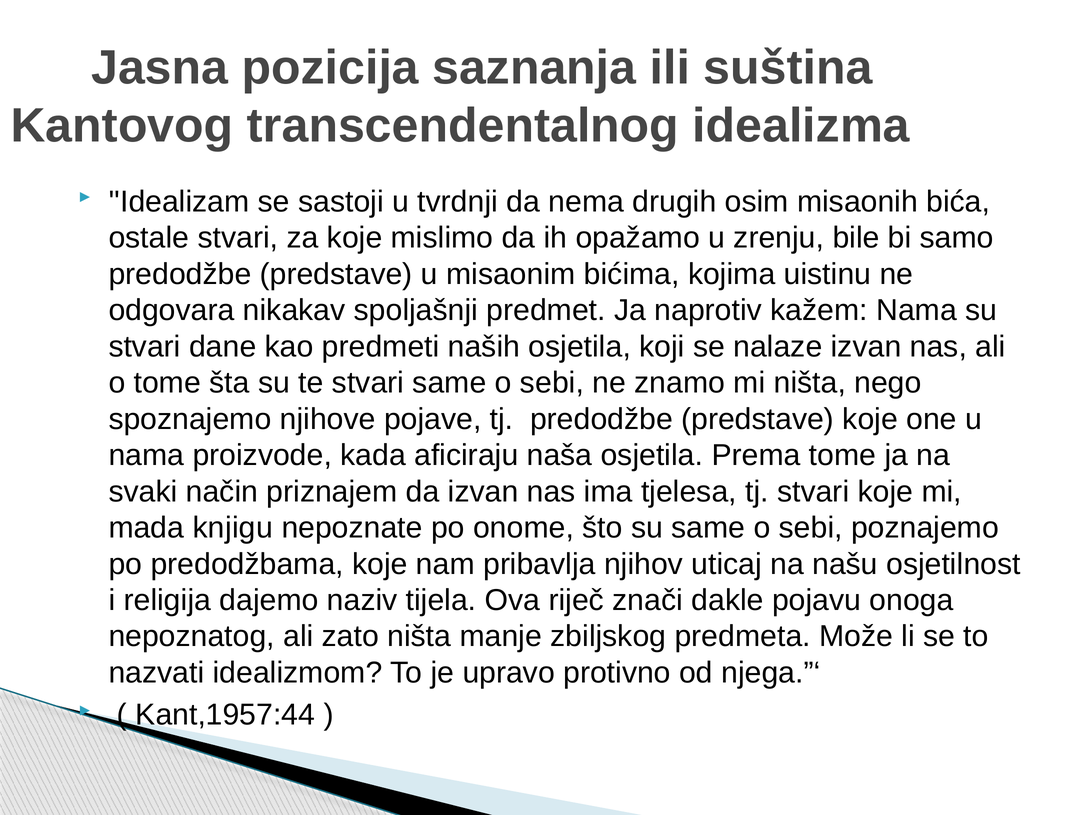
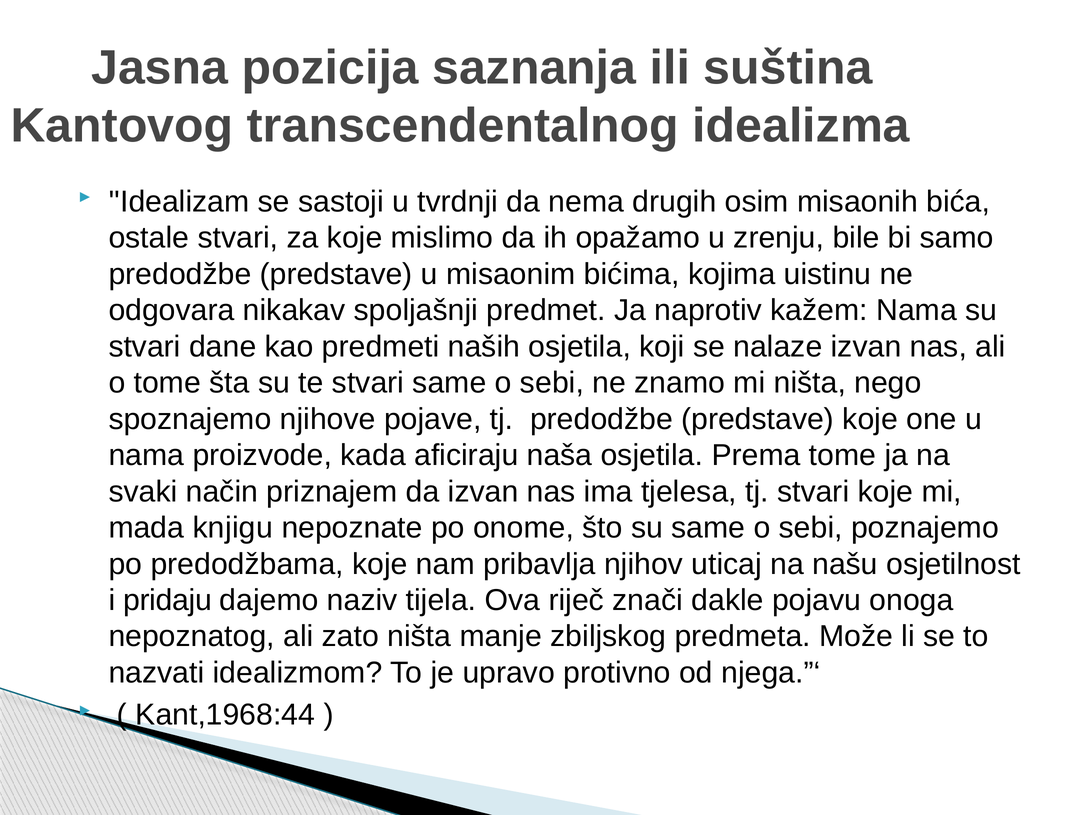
religija: religija -> pridaju (167, 600)
Kant,1957:44: Kant,1957:44 -> Kant,1968:44 (225, 715)
